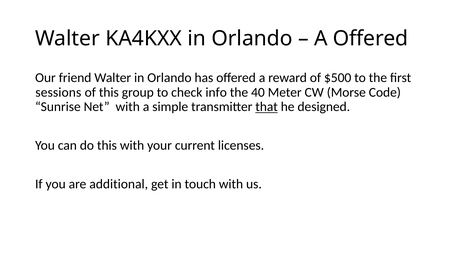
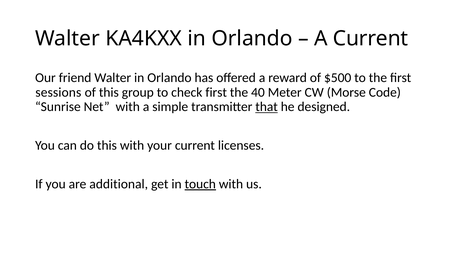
A Offered: Offered -> Current (371, 39)
check info: info -> first (216, 92)
touch underline: none -> present (200, 184)
